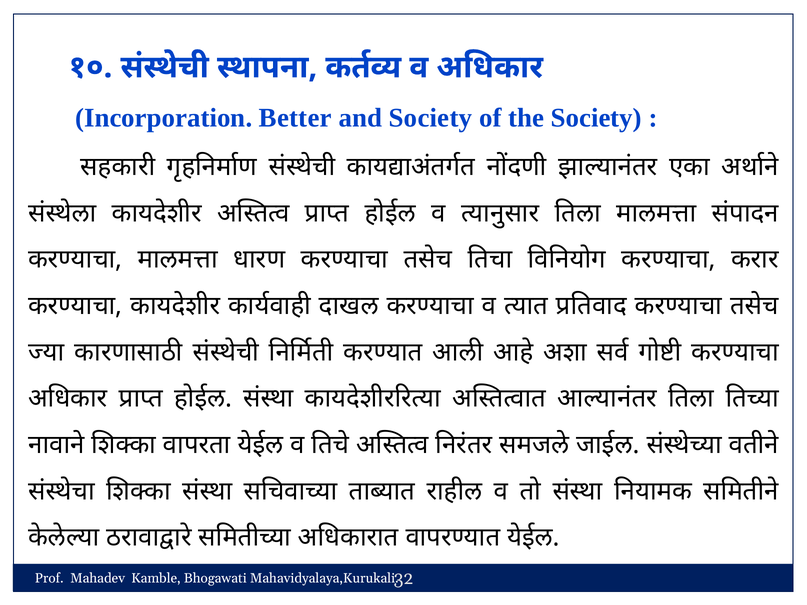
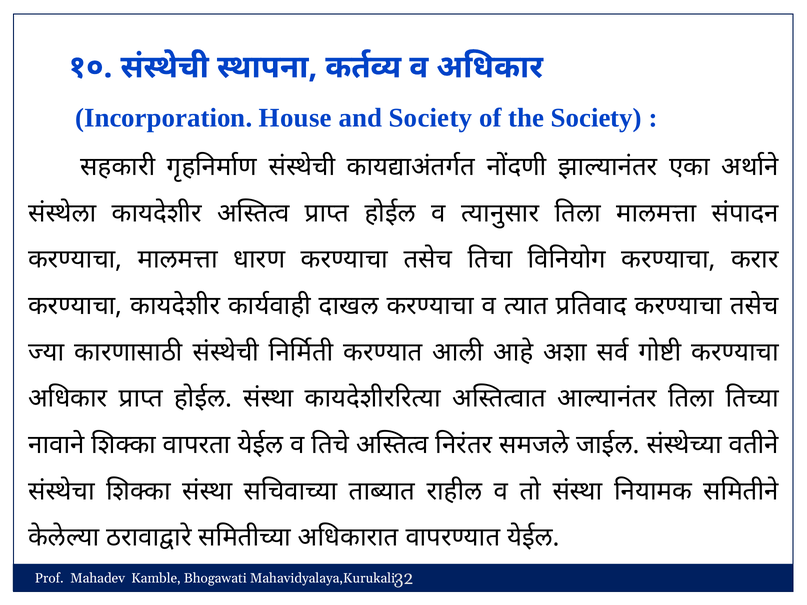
Better: Better -> House (295, 118)
